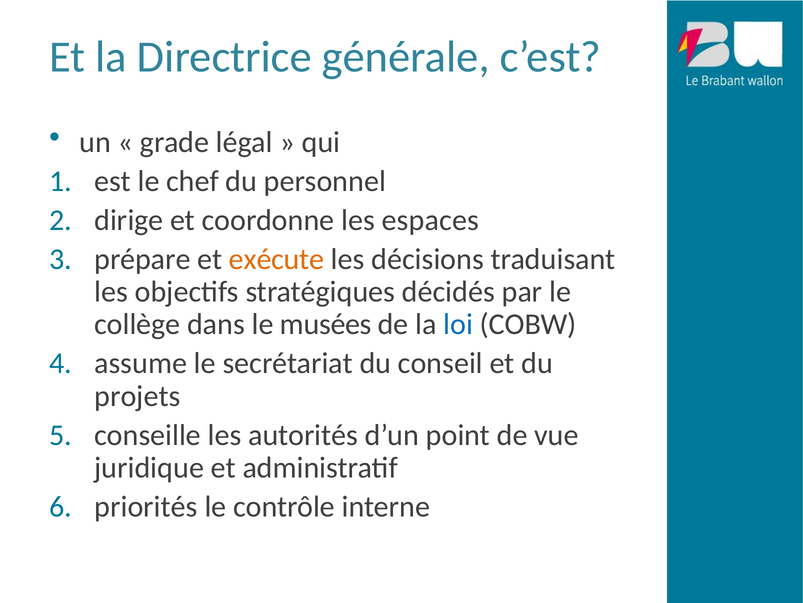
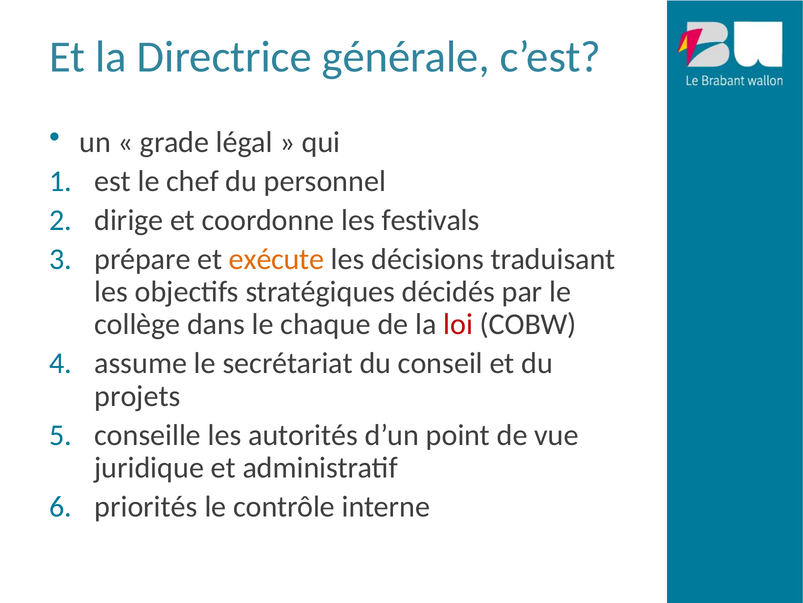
espaces: espaces -> festivals (431, 220)
musées: musées -> chaque (326, 324)
loi colour: blue -> red (458, 324)
